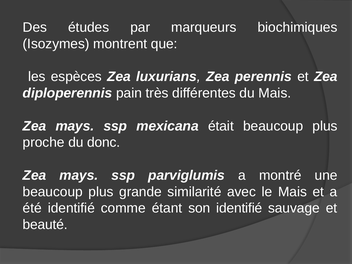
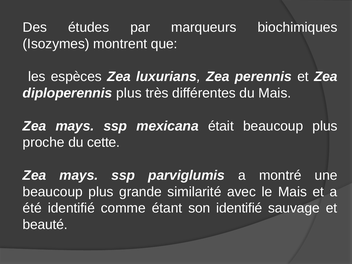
diploperennis pain: pain -> plus (129, 93)
donc: donc -> cette (104, 142)
